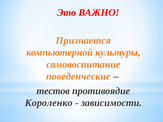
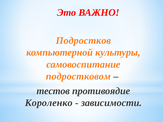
Признается: Признается -> Подростков (83, 41)
поведенческие: поведенческие -> подростковом (78, 76)
